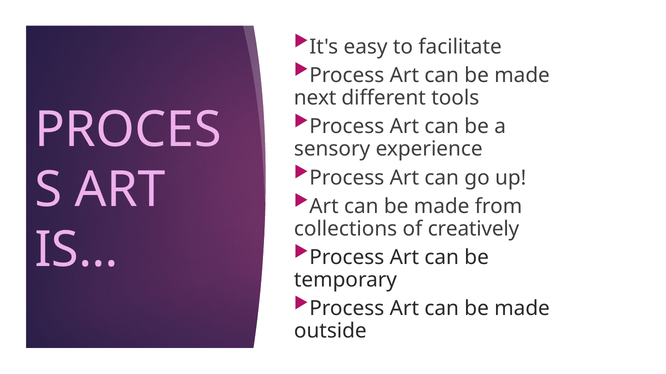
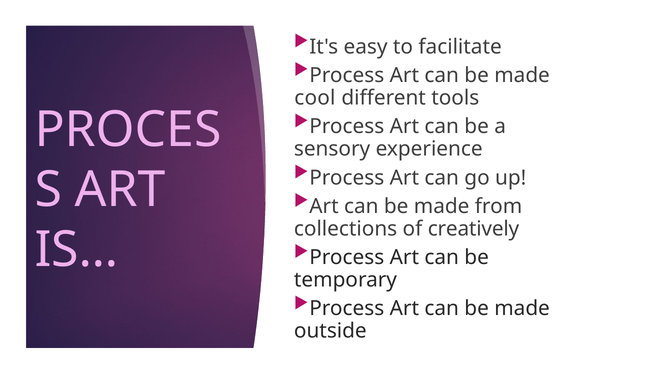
next: next -> cool (315, 98)
